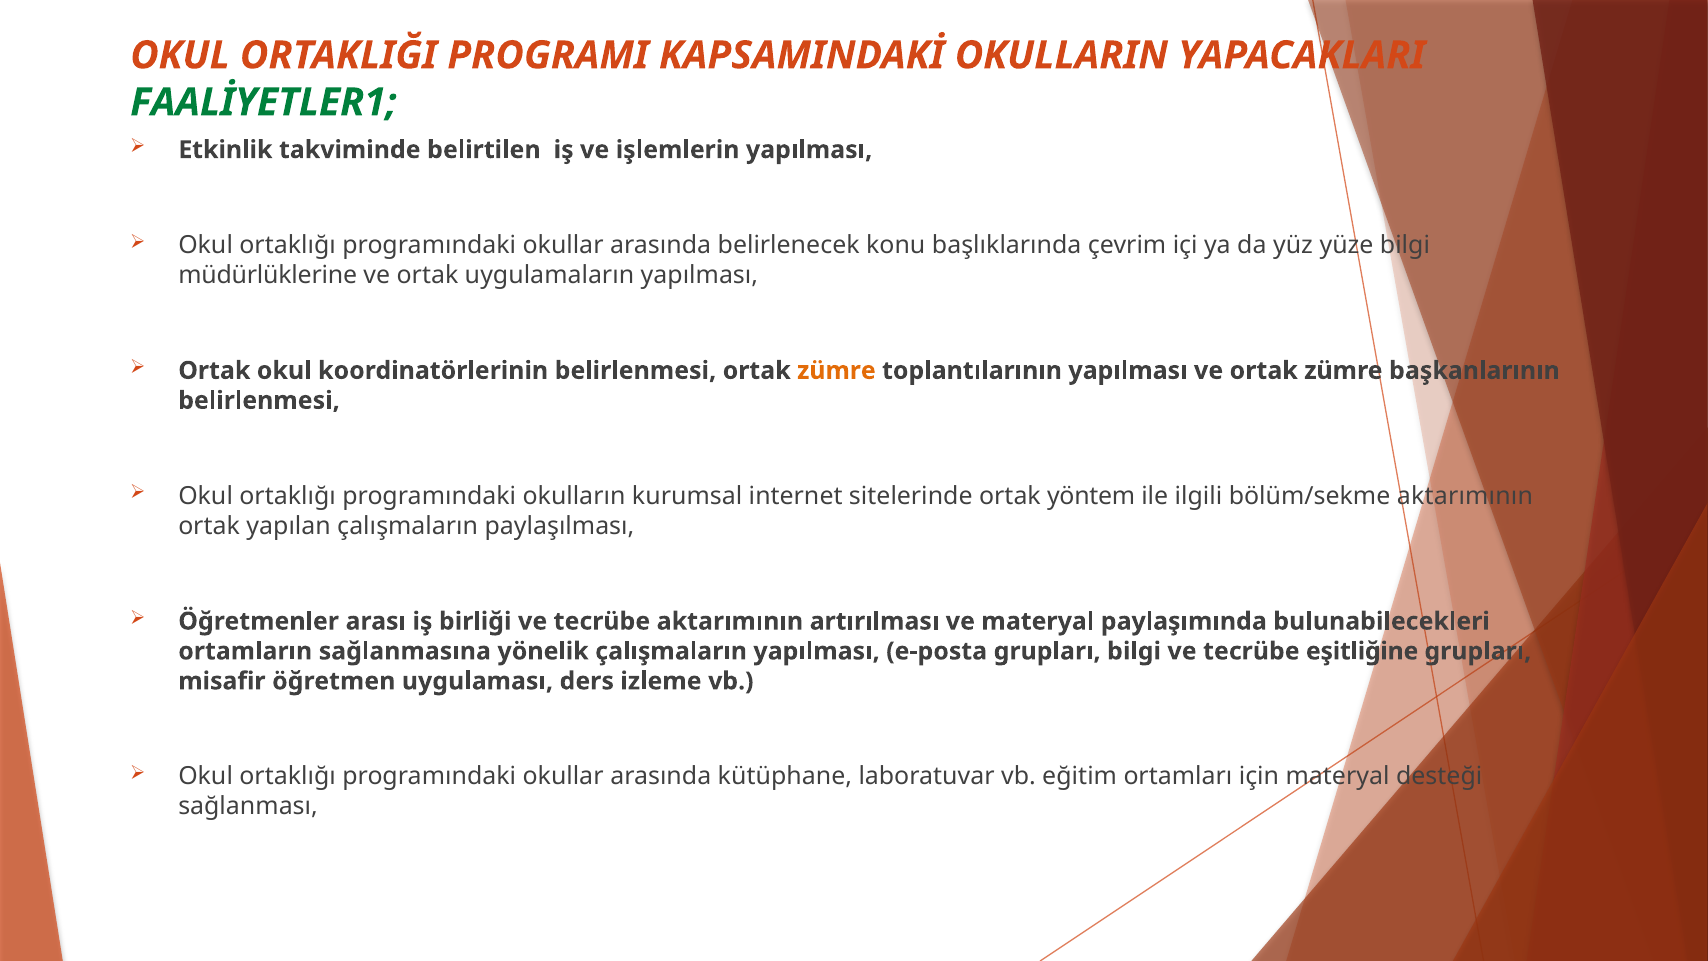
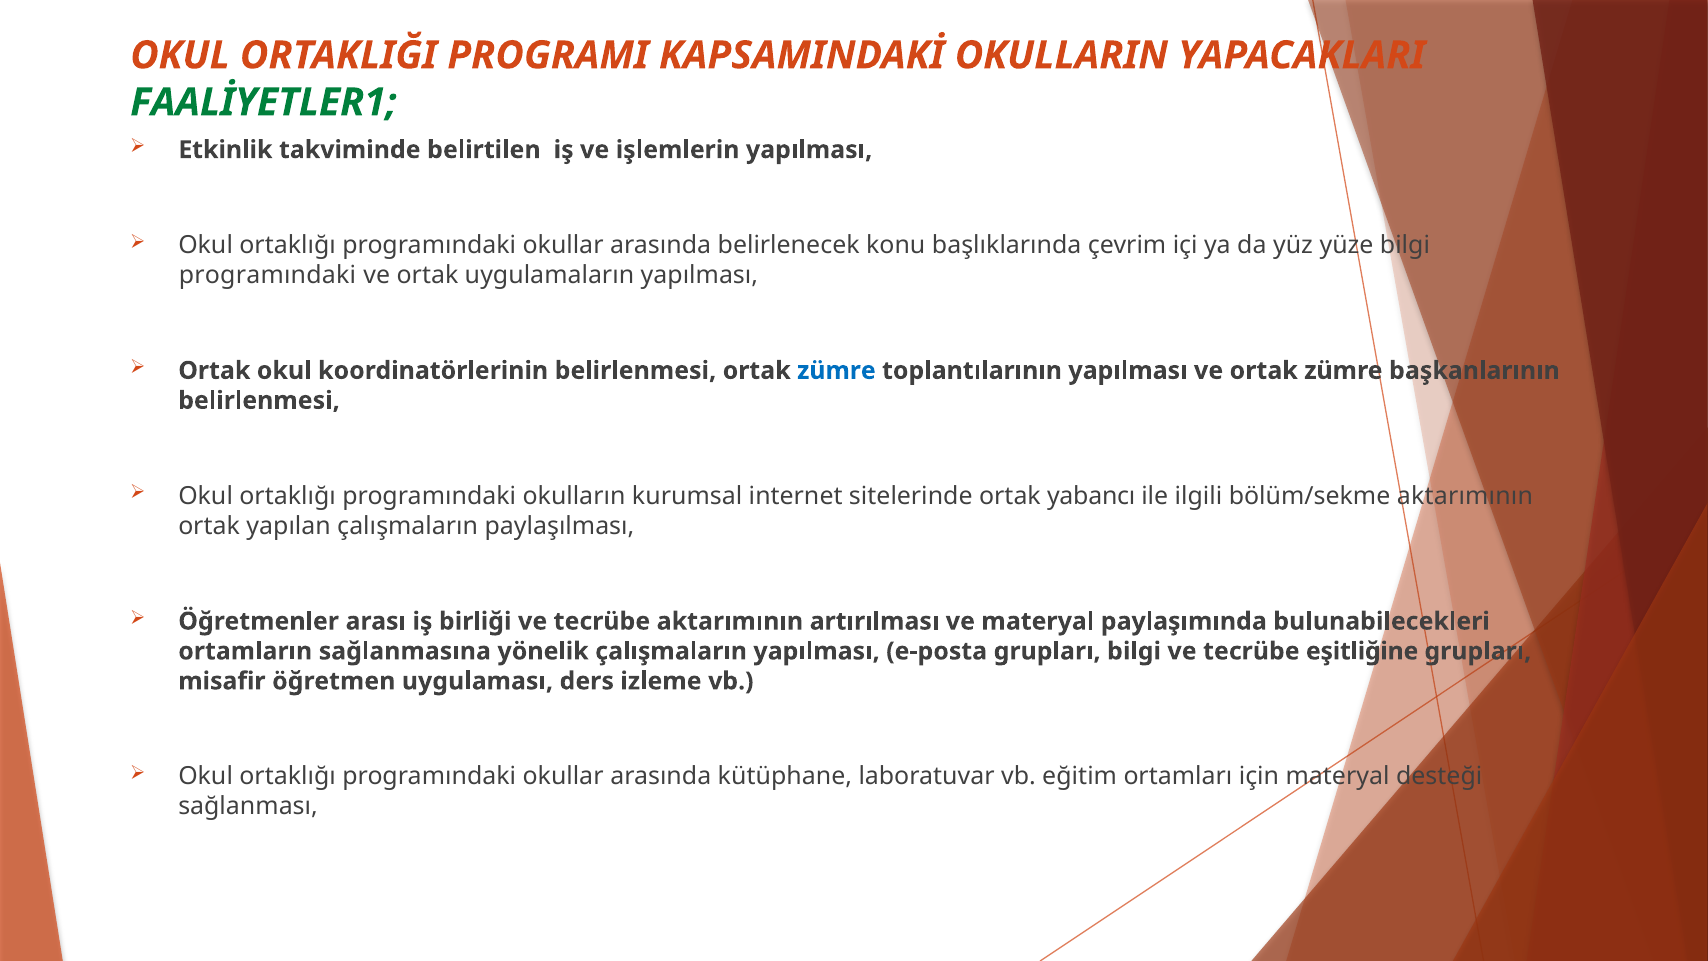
müdürlüklerine: müdürlüklerine -> programındaki (267, 275)
zümre colour: orange -> blue (836, 371)
yöntem: yöntem -> yabancı (1091, 496)
